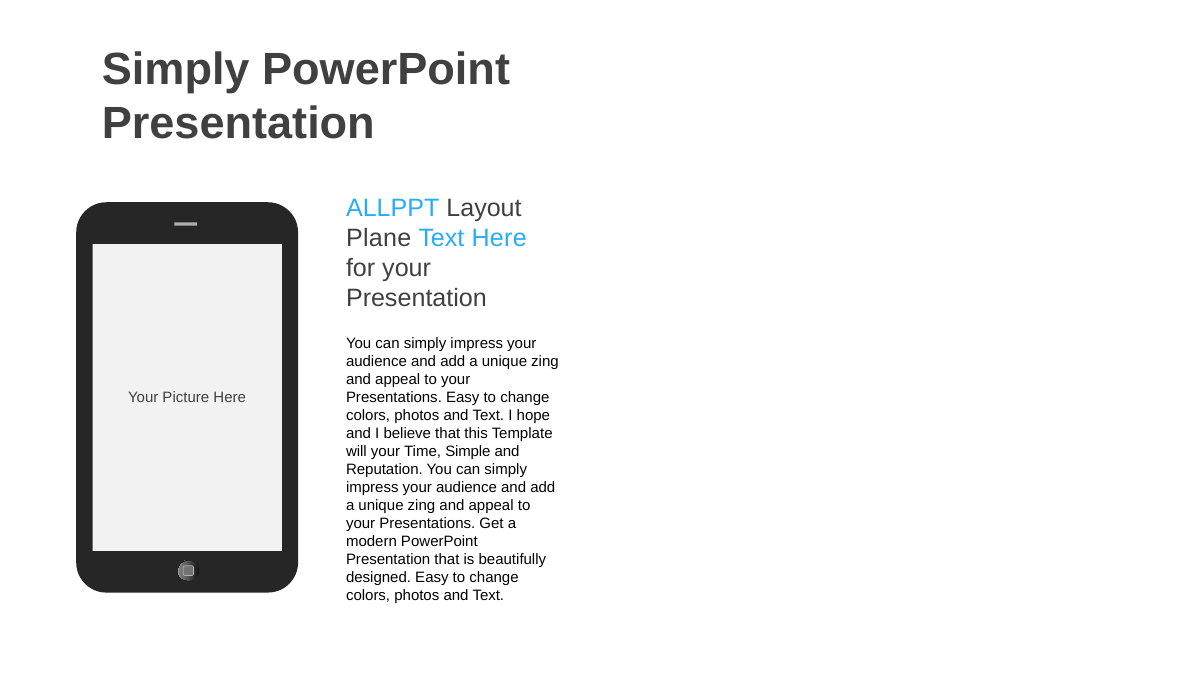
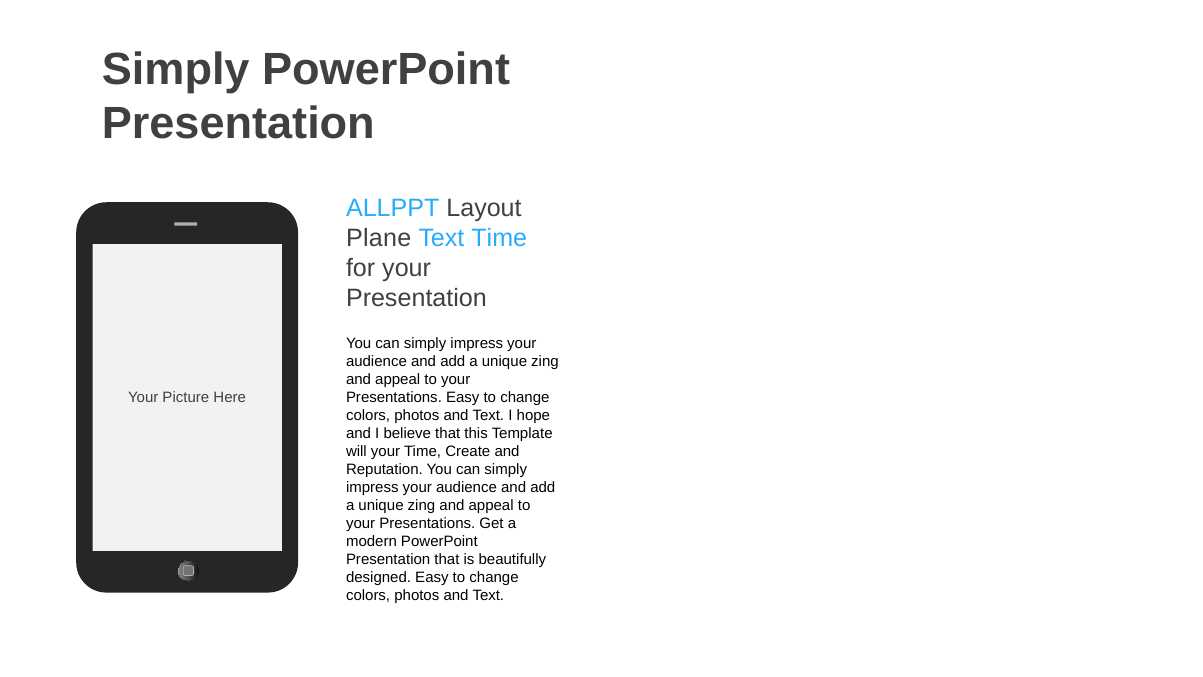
Text Here: Here -> Time (499, 238)
Simple: Simple -> Create (468, 451)
